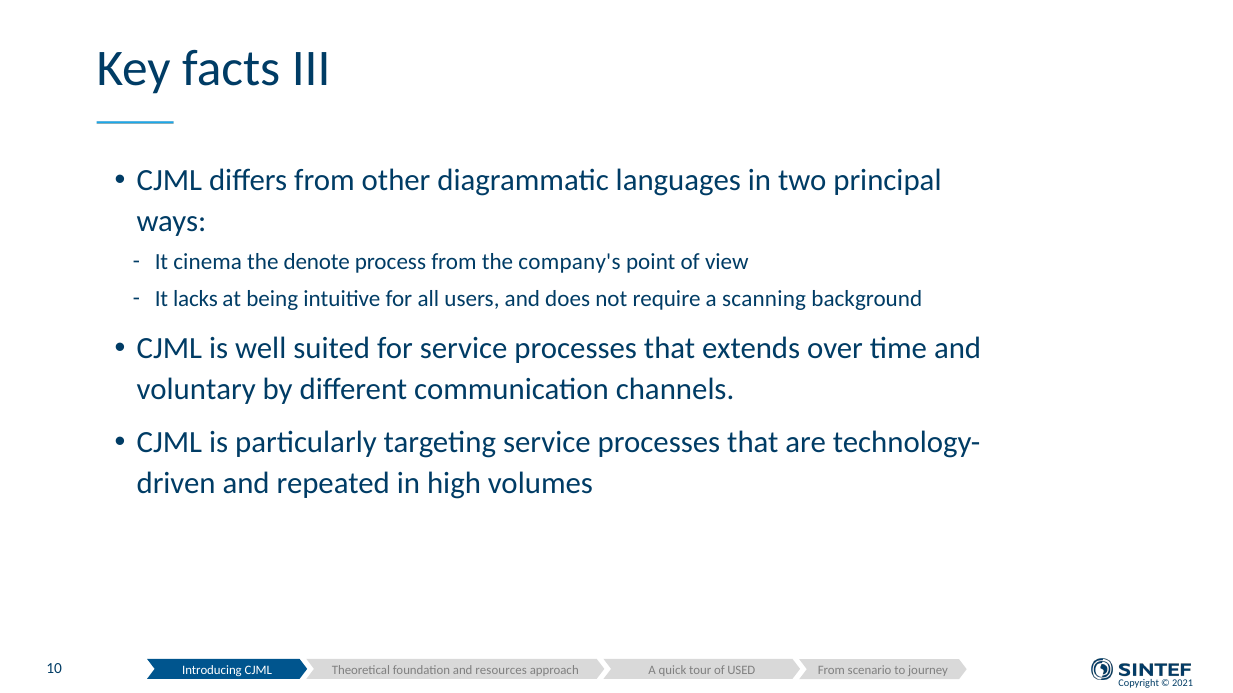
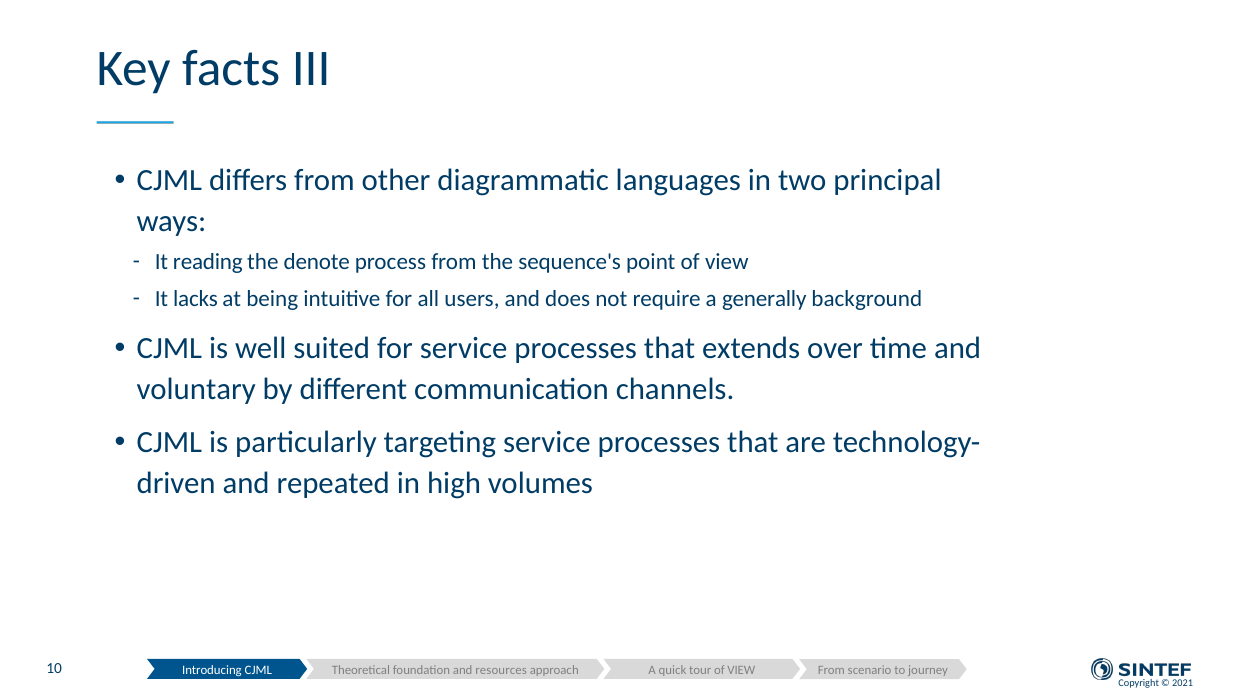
cinema: cinema -> reading (208, 263)
company's: company's -> sequence's (570, 263)
scanning: scanning -> generally (764, 299)
tour of USED: USED -> VIEW (741, 670)
